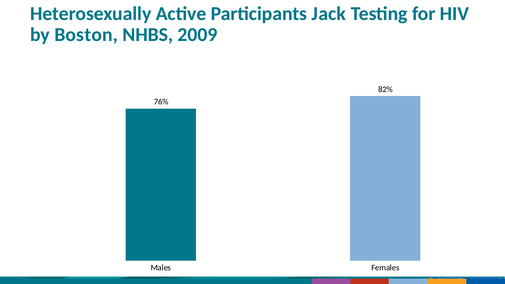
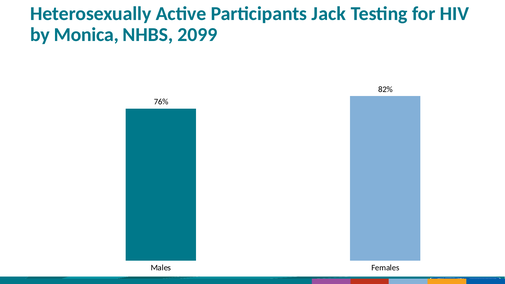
Boston: Boston -> Monica (86, 35)
2009: 2009 -> 2099 (198, 35)
